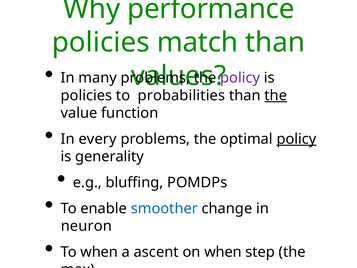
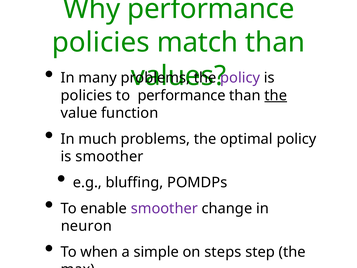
to probabilities: probabilities -> performance (182, 95)
every: every -> much (98, 139)
policy underline: present -> none (296, 139)
is generality: generality -> smoother (109, 156)
smoother colour: blue -> purple (164, 208)
ascent: ascent -> simple (156, 252)
on when: when -> steps (223, 252)
